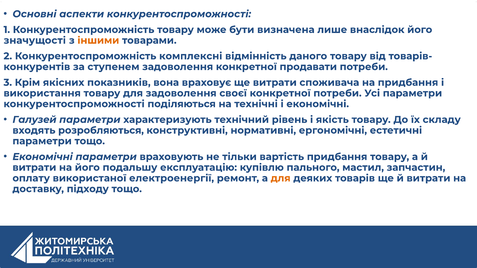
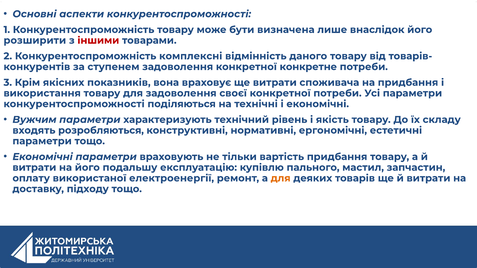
значущості: значущості -> розширити (35, 40)
іншими colour: orange -> red (98, 40)
продавати: продавати -> конкретне (308, 67)
Галузей: Галузей -> Вужчим (34, 120)
